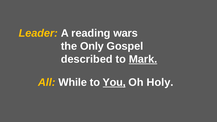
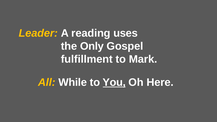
wars: wars -> uses (126, 33)
described: described -> fulfillment (87, 59)
Mark underline: present -> none (143, 59)
Holy: Holy -> Here (160, 82)
